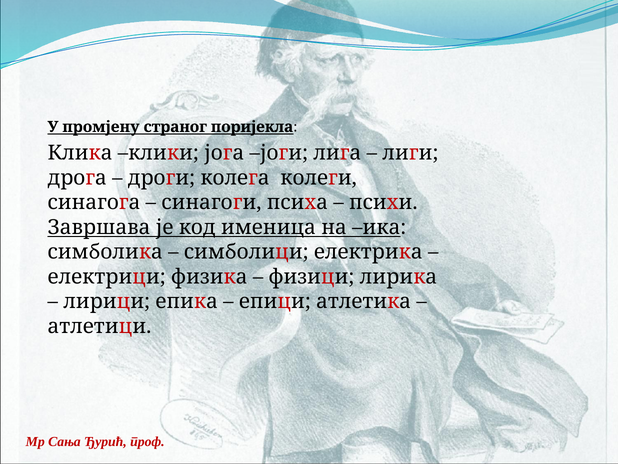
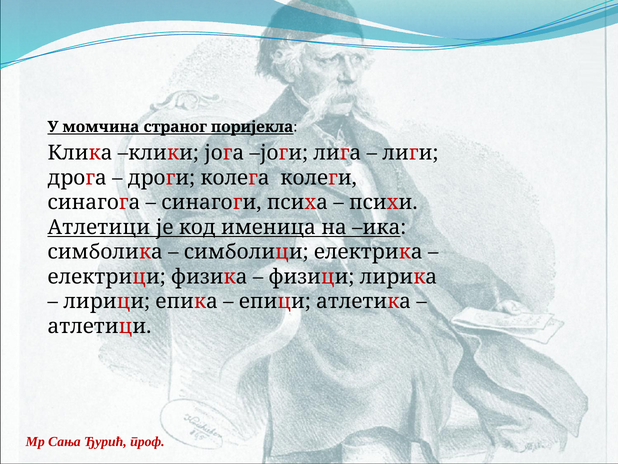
промјену: промјену -> момчина (101, 127)
Завршава: Завршава -> Атлетици (99, 227)
